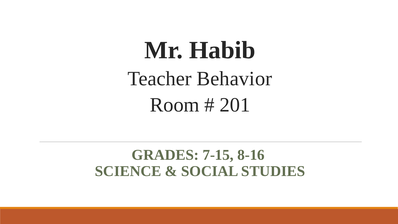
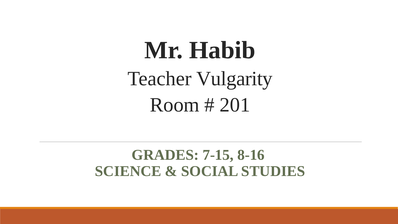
Behavior: Behavior -> Vulgarity (235, 79)
